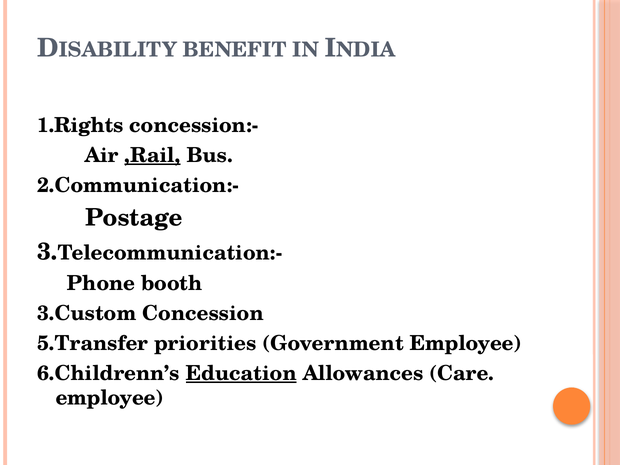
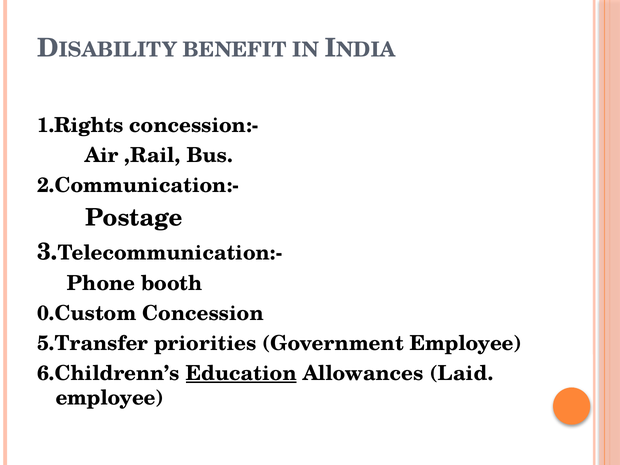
,Rail underline: present -> none (153, 155)
3.Custom: 3.Custom -> 0.Custom (87, 313)
Care: Care -> Laid (462, 373)
